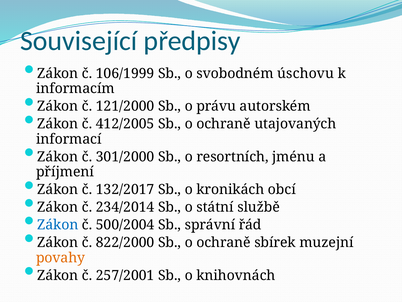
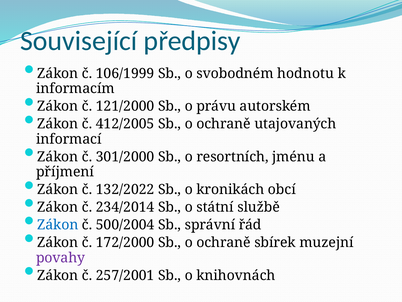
úschovu: úschovu -> hodnotu (306, 73)
132/2017: 132/2017 -> 132/2022 (125, 189)
822/2000: 822/2000 -> 172/2000 (125, 242)
povahy colour: orange -> purple (61, 257)
